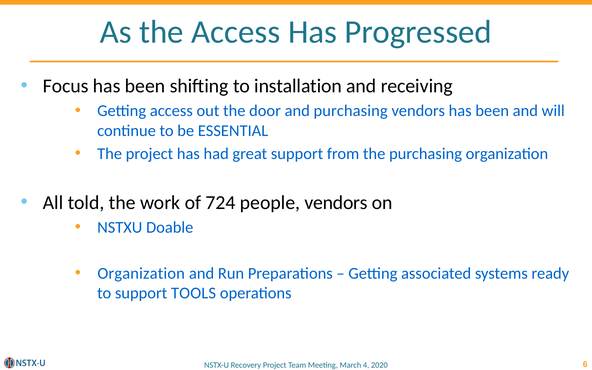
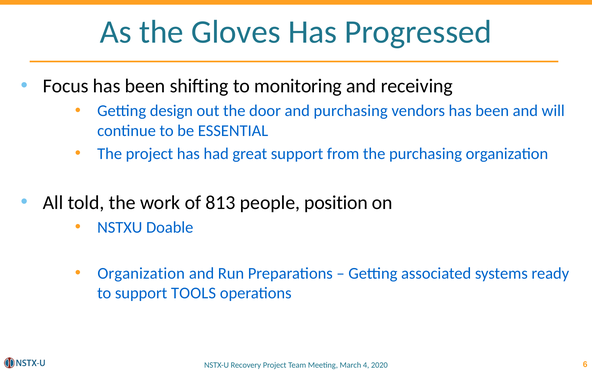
the Access: Access -> Gloves (236, 32)
installation: installation -> monitoring (298, 86)
Getting access: access -> design (171, 111)
724: 724 -> 813 (221, 203)
people vendors: vendors -> position (336, 203)
